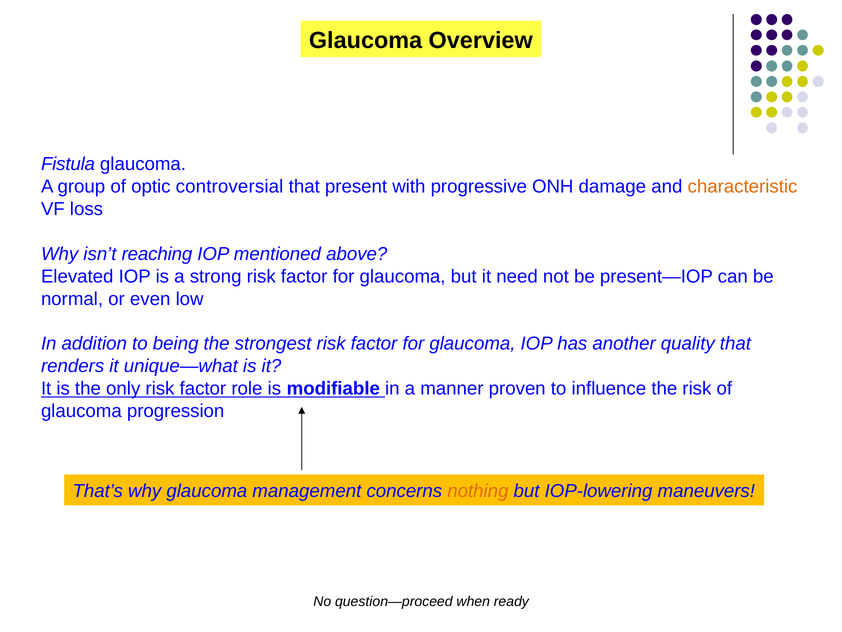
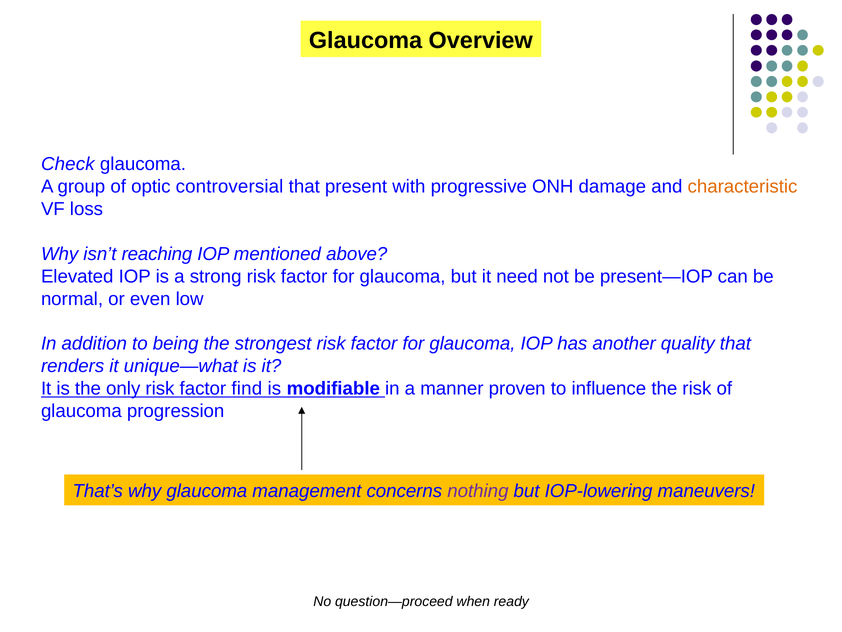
Fistula: Fistula -> Check (68, 164)
role: role -> find (247, 388)
nothing colour: orange -> purple (478, 491)
